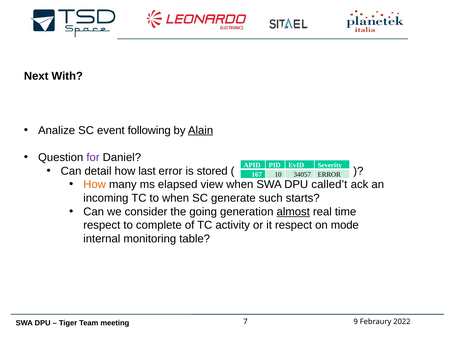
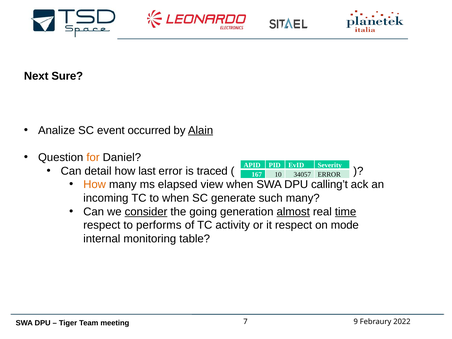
With: With -> Sure (67, 76)
following: following -> occurred (149, 130)
for colour: purple -> orange (93, 157)
stored: stored -> traced (212, 171)
called’t: called’t -> calling’t (329, 185)
such starts: starts -> many (303, 198)
consider underline: none -> present (146, 212)
time underline: none -> present (346, 212)
complete: complete -> performs (159, 225)
